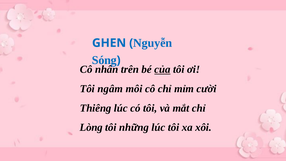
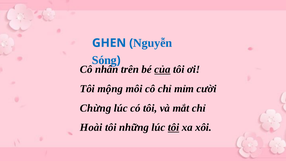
ngâm: ngâm -> mộng (110, 89)
Thiêng: Thiêng -> Chừng (96, 108)
Lòng: Lòng -> Hoài (91, 127)
tôi underline: none -> present (174, 127)
